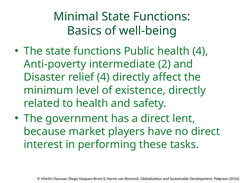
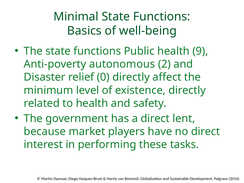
health 4: 4 -> 9 (200, 51)
intermediate: intermediate -> autonomous (122, 64)
relief 4: 4 -> 0 (103, 77)
